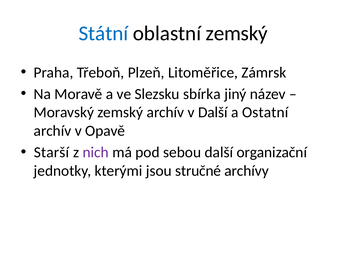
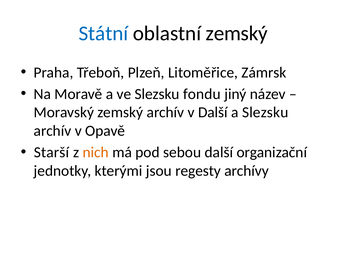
sbírka: sbírka -> fondu (202, 94)
a Ostatní: Ostatní -> Slezsku (265, 113)
nich colour: purple -> orange (96, 153)
stručné: stručné -> regesty (198, 171)
